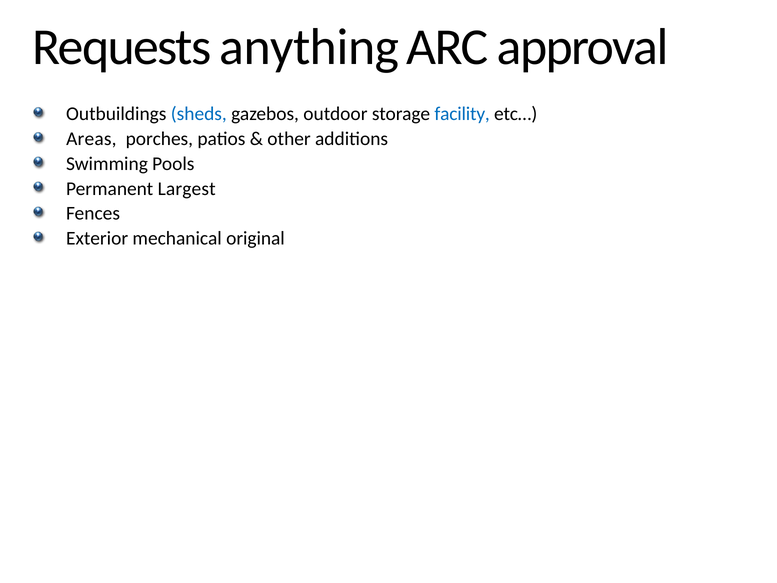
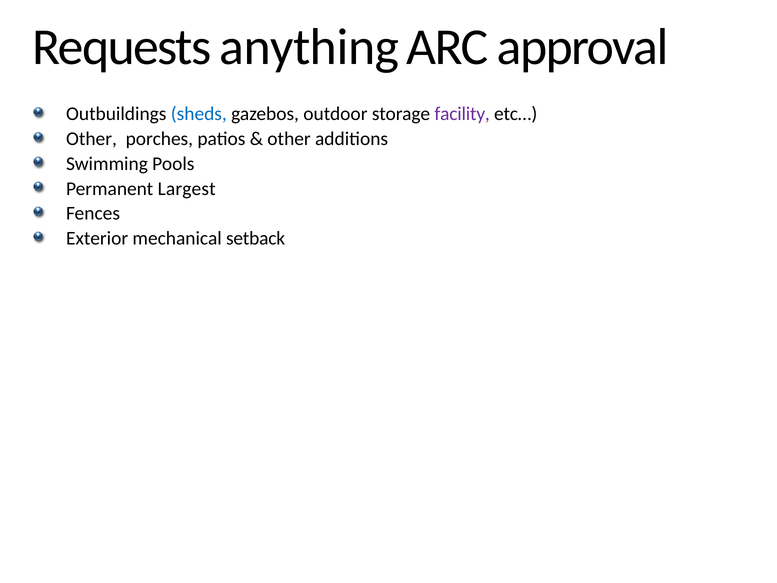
facility colour: blue -> purple (462, 114)
Areas: Areas -> Other (91, 139)
original: original -> setback (256, 238)
